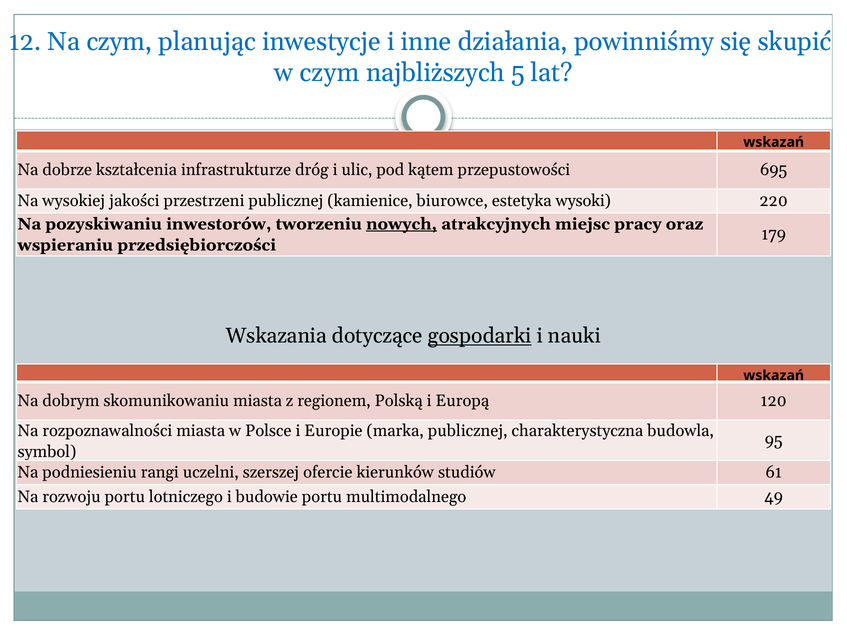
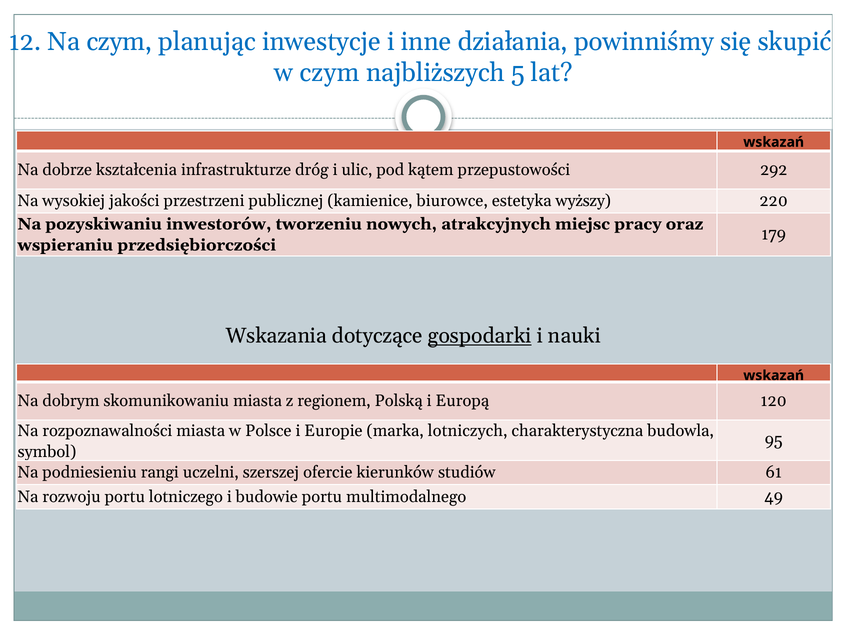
695: 695 -> 292 (774, 170)
wysoki: wysoki -> wyższy (583, 201)
nowych underline: present -> none (402, 224)
marka publicznej: publicznej -> lotniczych (468, 431)
